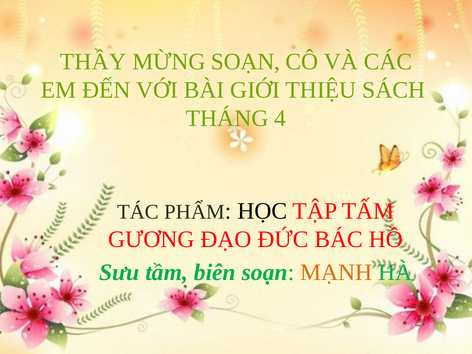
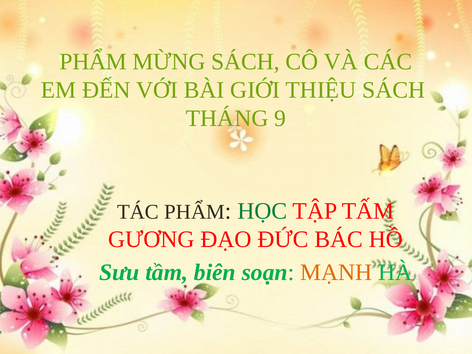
THẦY: THẦY -> PHẨM (93, 62)
MỪNG SOẠN: SOẠN -> SÁCH (245, 62)
4: 4 -> 9 (280, 118)
HỌC colour: black -> green (262, 211)
